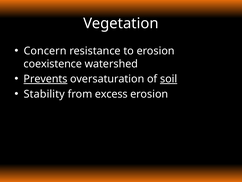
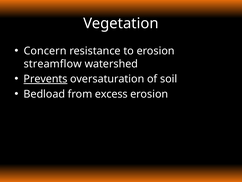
coexistence: coexistence -> streamflow (53, 64)
soil underline: present -> none (169, 79)
Stability: Stability -> Bedload (44, 94)
